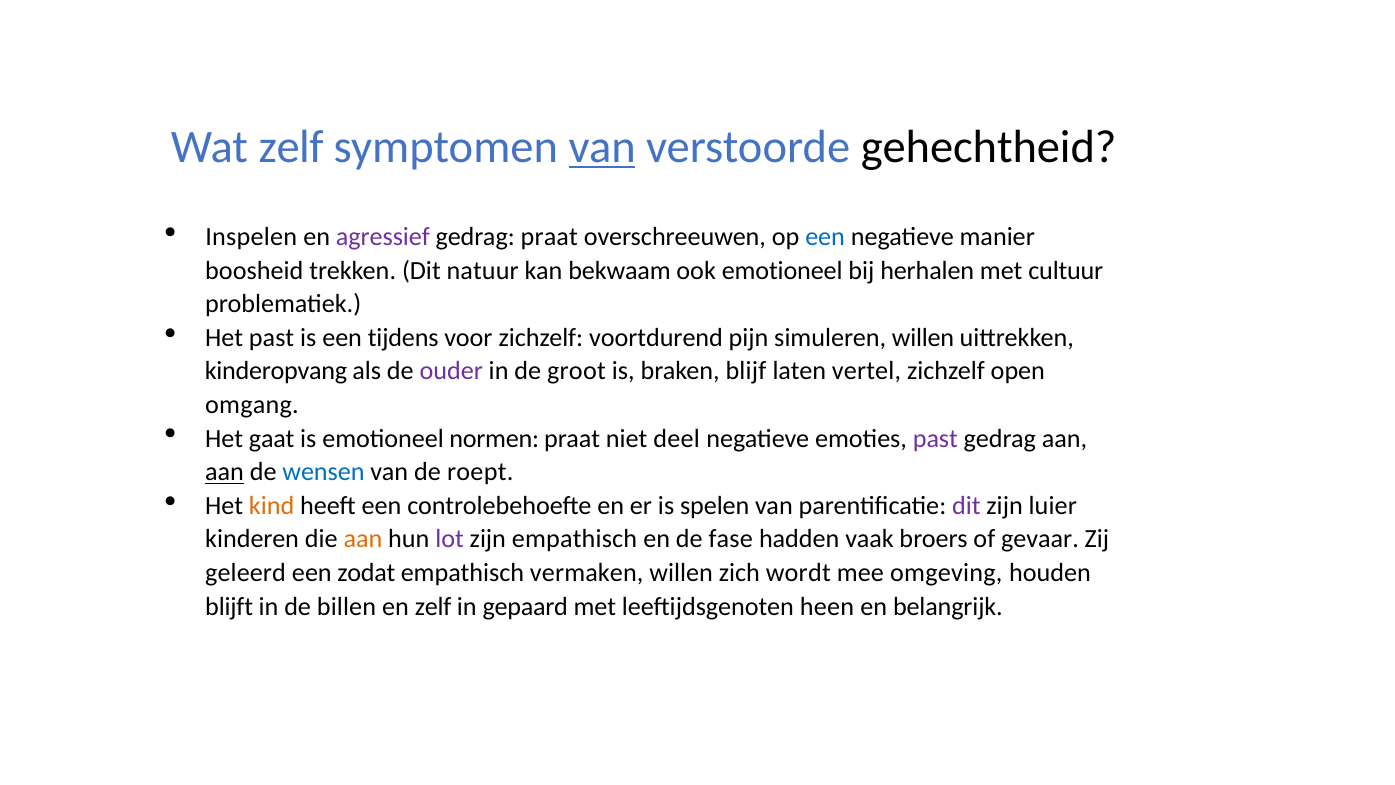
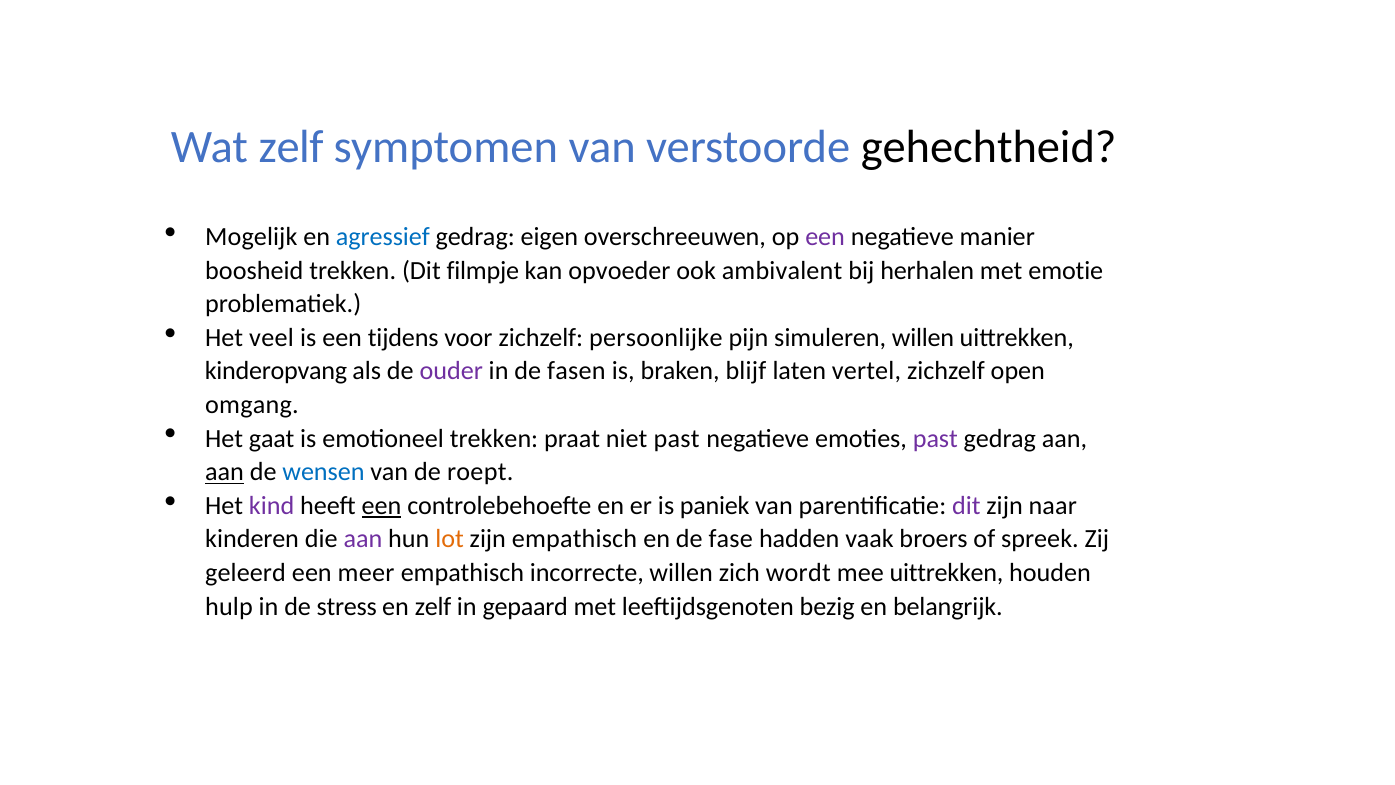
van underline: present -> none (602, 147)
Inspelen: Inspelen -> Mogelijk (251, 237)
agressief colour: purple -> blue (383, 237)
gedrag praat: praat -> eigen (549, 237)
een colour: blue -> purple (825, 237)
natuur: natuur -> filmpje (483, 270)
bekwaam: bekwaam -> opvoeder (619, 270)
ook emotioneel: emotioneel -> ambivalent (782, 270)
cultuur: cultuur -> emotie (1066, 270)
Het past: past -> veel (271, 338)
voortdurend: voortdurend -> persoonlijke (656, 338)
groot: groot -> fasen (576, 371)
emotioneel normen: normen -> trekken (494, 438)
niet deel: deel -> past (677, 438)
kind colour: orange -> purple (272, 505)
een underline: none -> present (382, 505)
spelen: spelen -> paniek (715, 505)
luier: luier -> naar (1053, 505)
aan colour: orange -> purple (363, 539)
lot colour: purple -> orange (450, 539)
gevaar: gevaar -> spreek (1040, 539)
zodat: zodat -> meer (366, 573)
vermaken: vermaken -> incorrecte (587, 573)
mee omgeving: omgeving -> uittrekken (947, 573)
blijft: blijft -> hulp (229, 606)
billen: billen -> stress (347, 606)
heen: heen -> bezig (827, 606)
